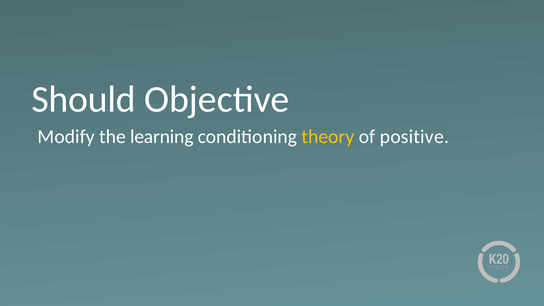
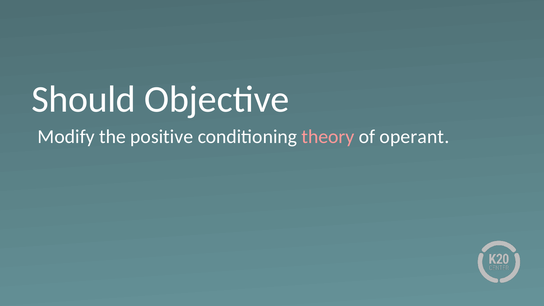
learning: learning -> positive (162, 137)
theory colour: yellow -> pink (328, 137)
positive: positive -> operant (414, 137)
